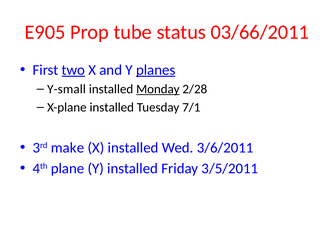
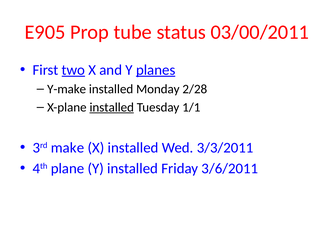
03/66/2011: 03/66/2011 -> 03/00/2011 (260, 32)
Y-small: Y-small -> Y-make (67, 89)
Monday underline: present -> none (158, 89)
installed underline: none -> present (112, 107)
7/1: 7/1 -> 1/1 (191, 107)
3/6/2011: 3/6/2011 -> 3/3/2011 (225, 148)
3/5/2011: 3/5/2011 -> 3/6/2011 (230, 169)
